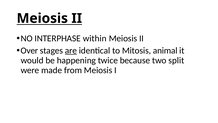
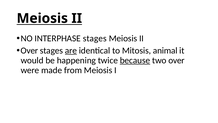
INTERPHASE within: within -> stages (95, 38)
because underline: none -> present (135, 60)
two split: split -> over (176, 60)
